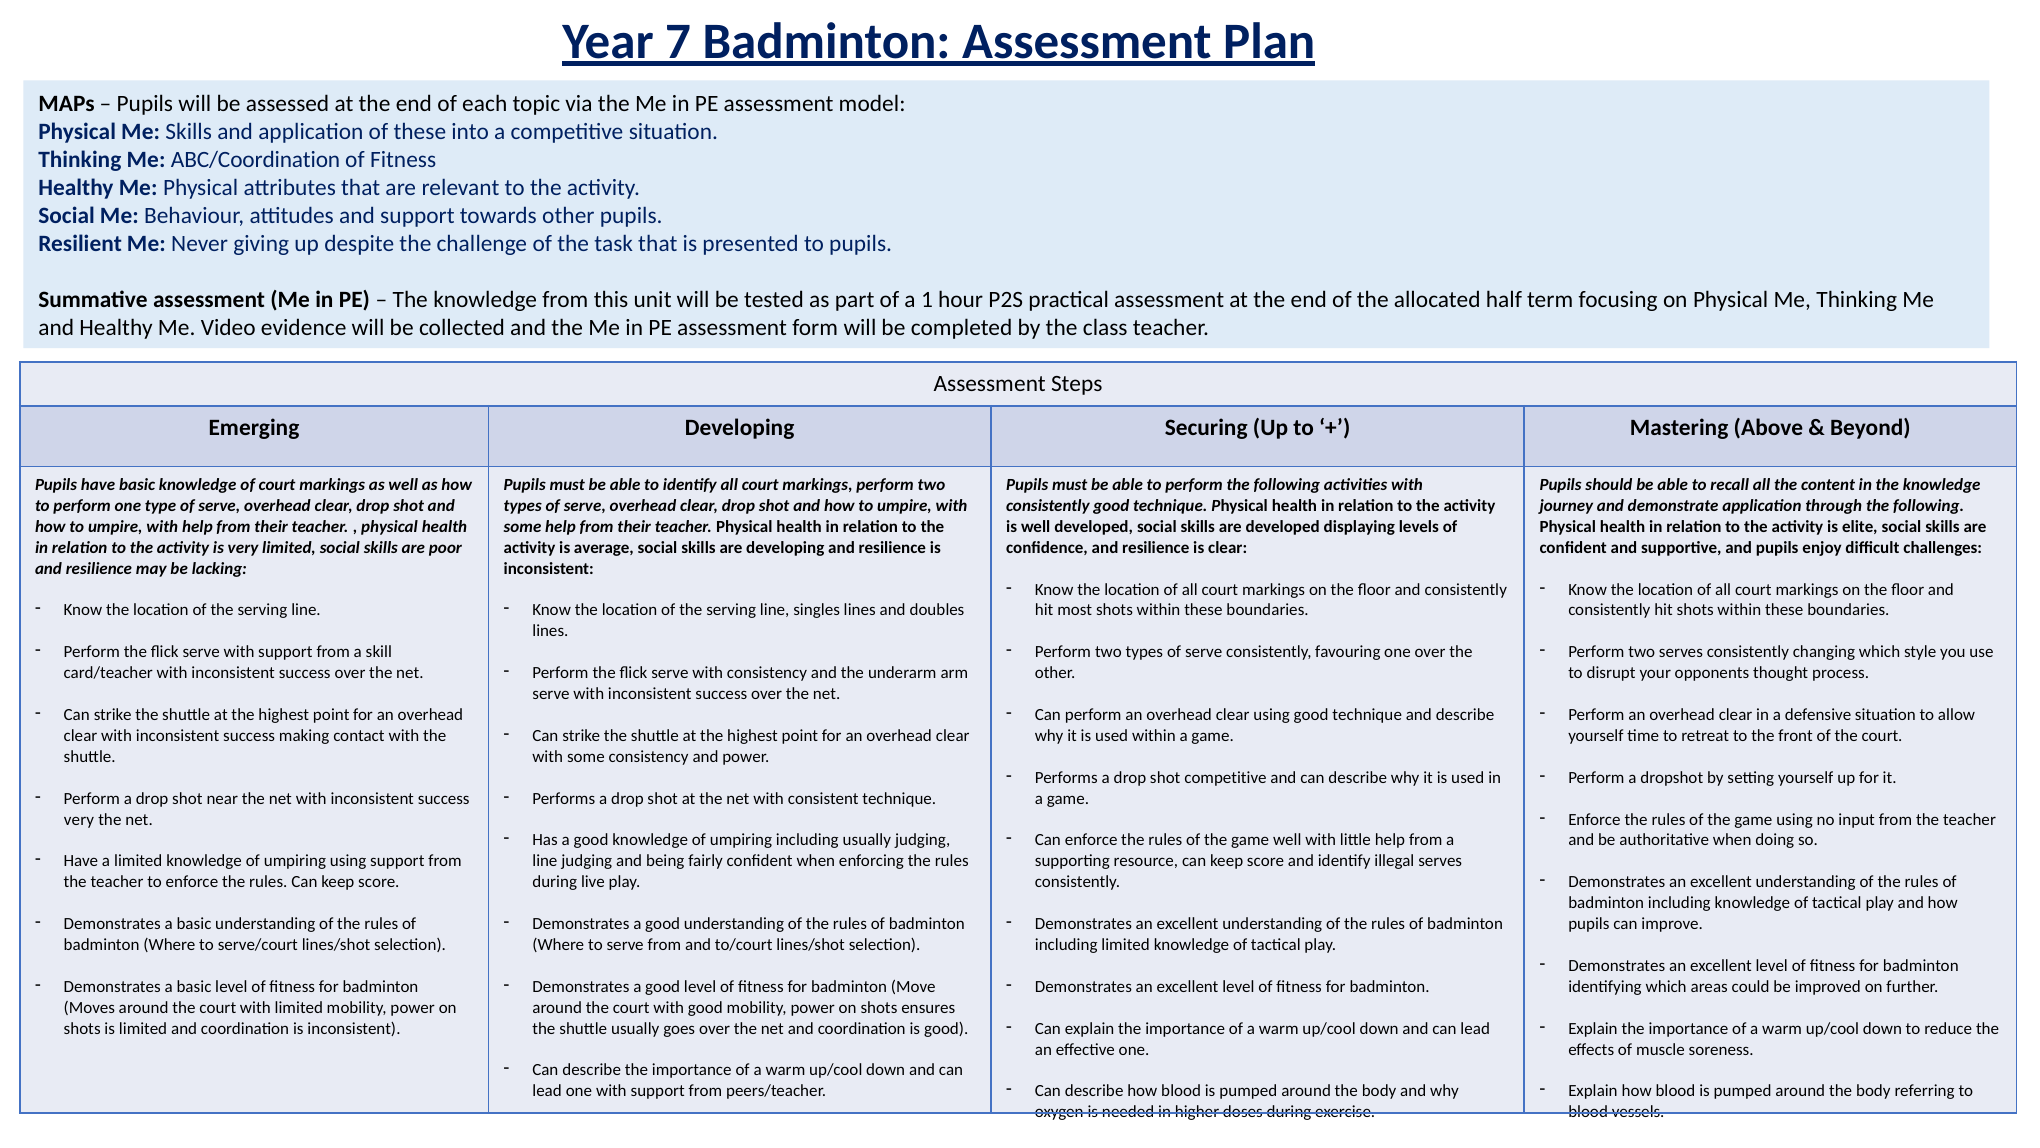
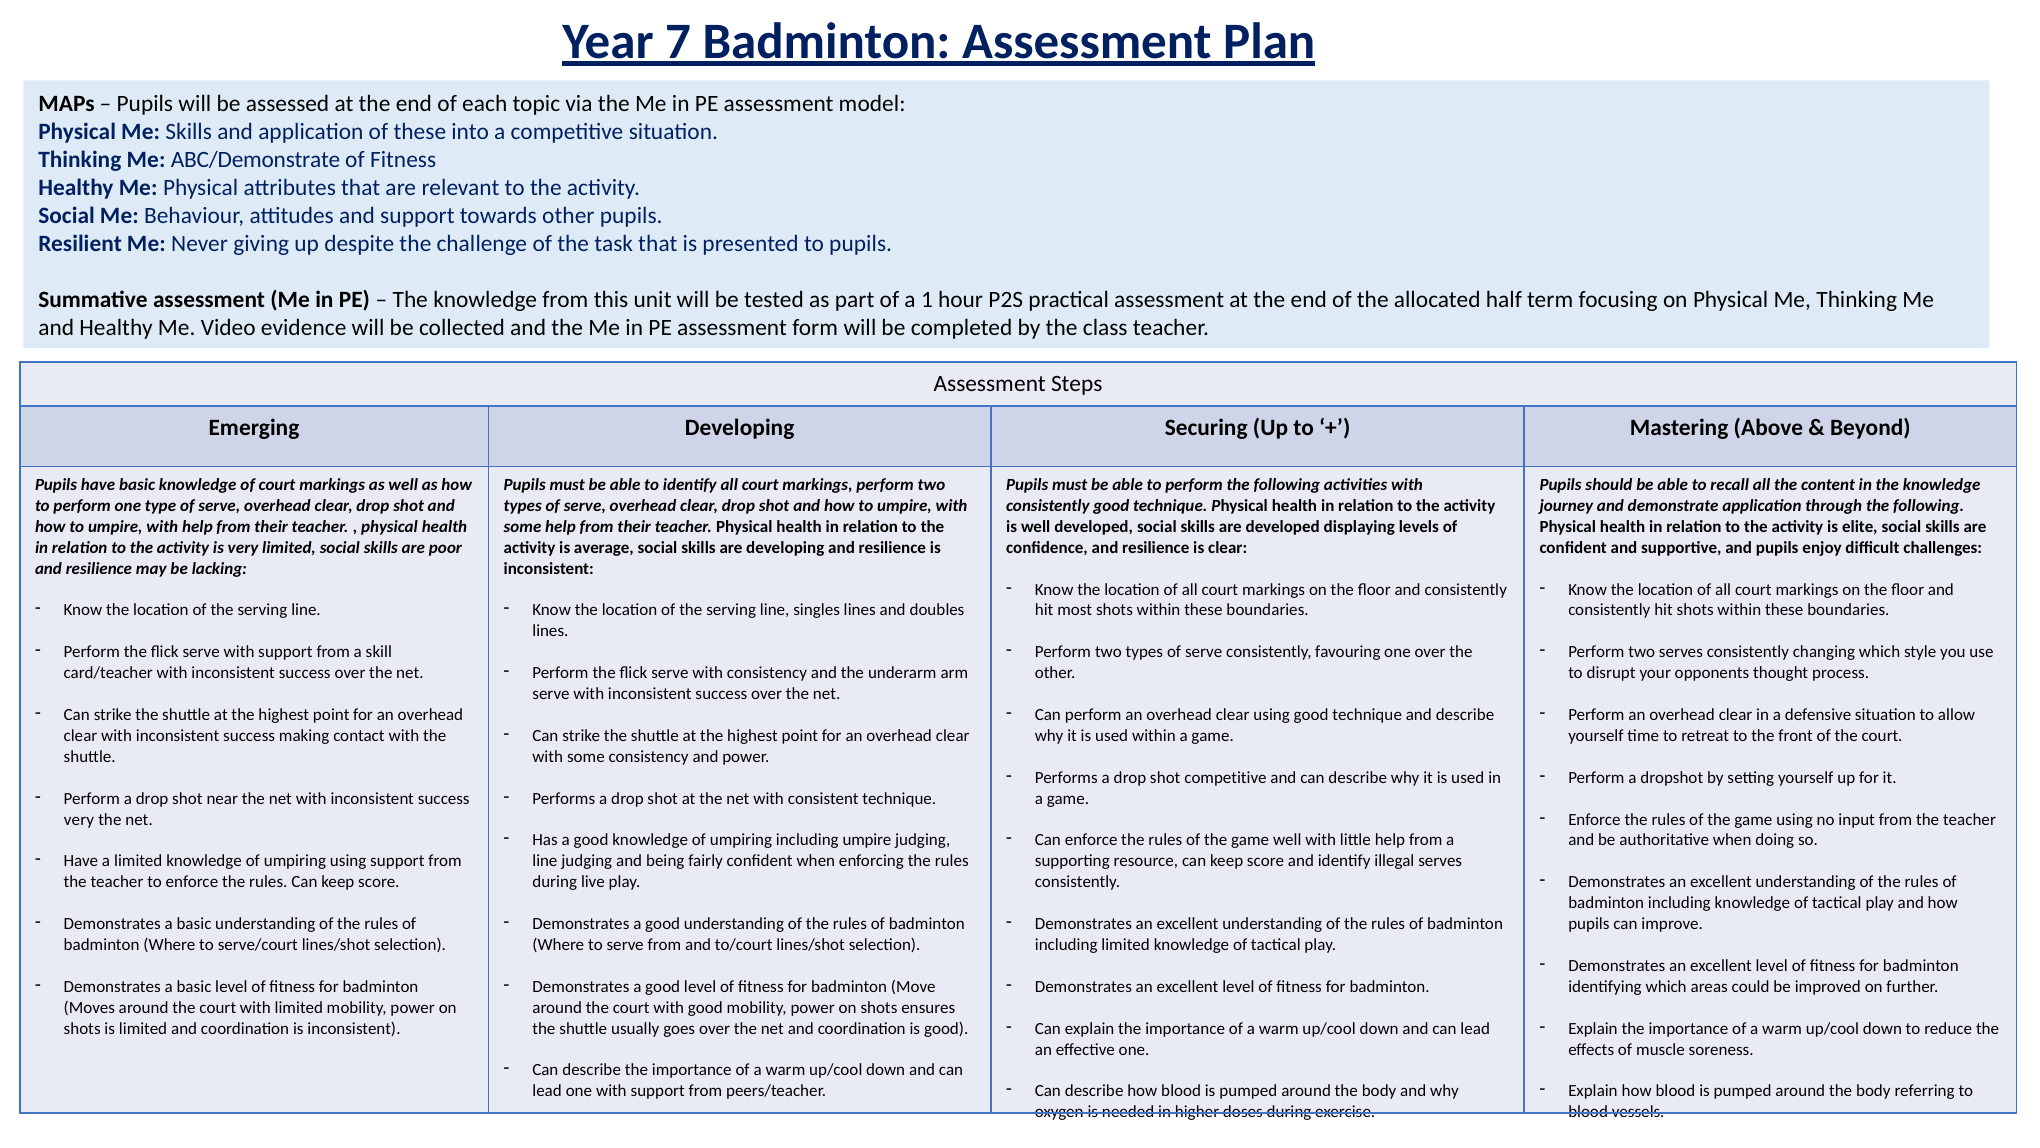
ABC/Coordination: ABC/Coordination -> ABC/Demonstrate (256, 160)
including usually: usually -> umpire (867, 840)
